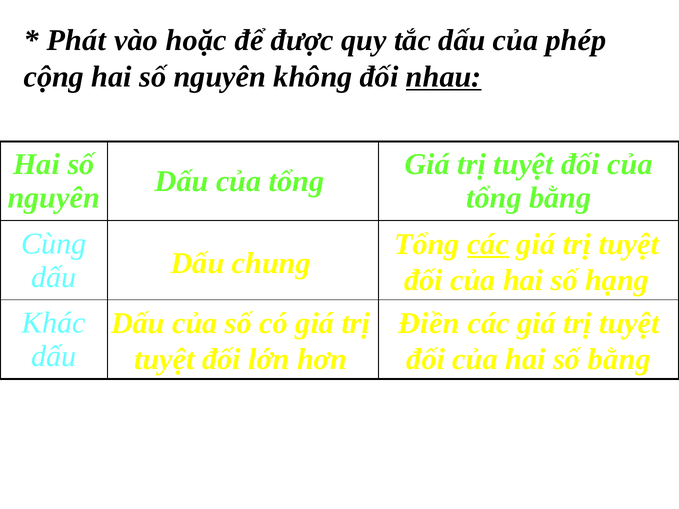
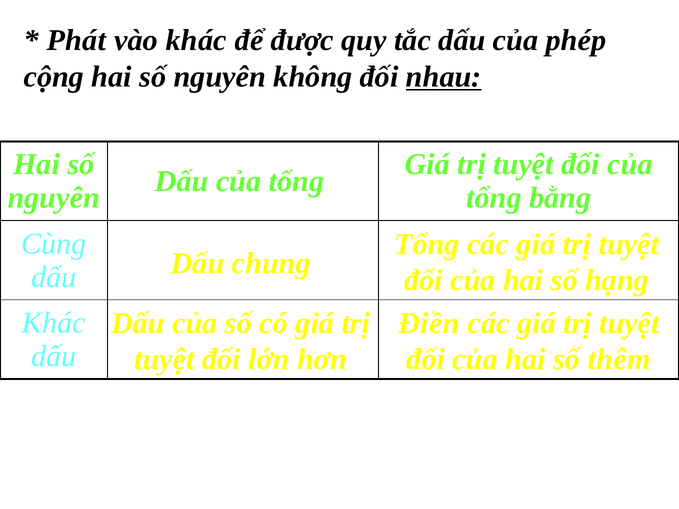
vào hoặc: hoặc -> khác (196, 41)
các underline: present -> none (488, 244)
số bằng: bằng -> thêm (619, 360)
